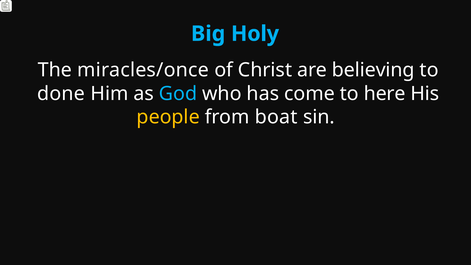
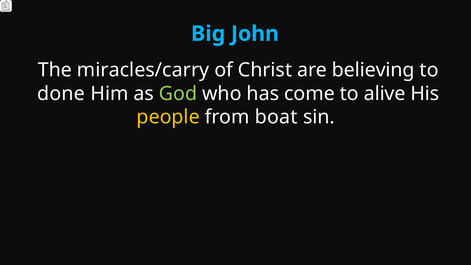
Holy: Holy -> John (255, 34)
miracles/once: miracles/once -> miracles/carry (143, 70)
God colour: light blue -> light green (178, 94)
here: here -> alive (385, 94)
